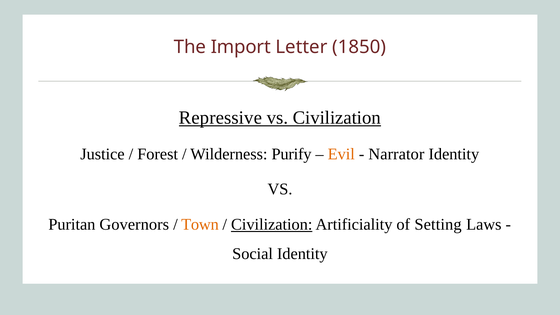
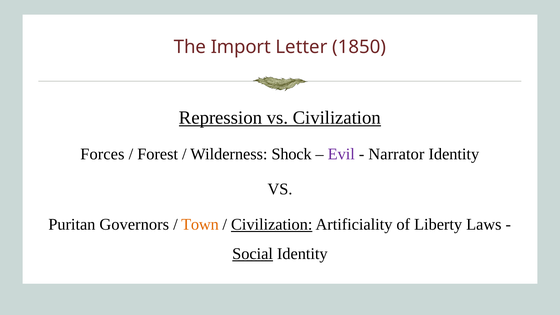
Repressive: Repressive -> Repression (220, 118)
Justice: Justice -> Forces (102, 154)
Purify: Purify -> Shock (292, 154)
Evil colour: orange -> purple (341, 154)
Setting: Setting -> Liberty (438, 224)
Social underline: none -> present (253, 254)
